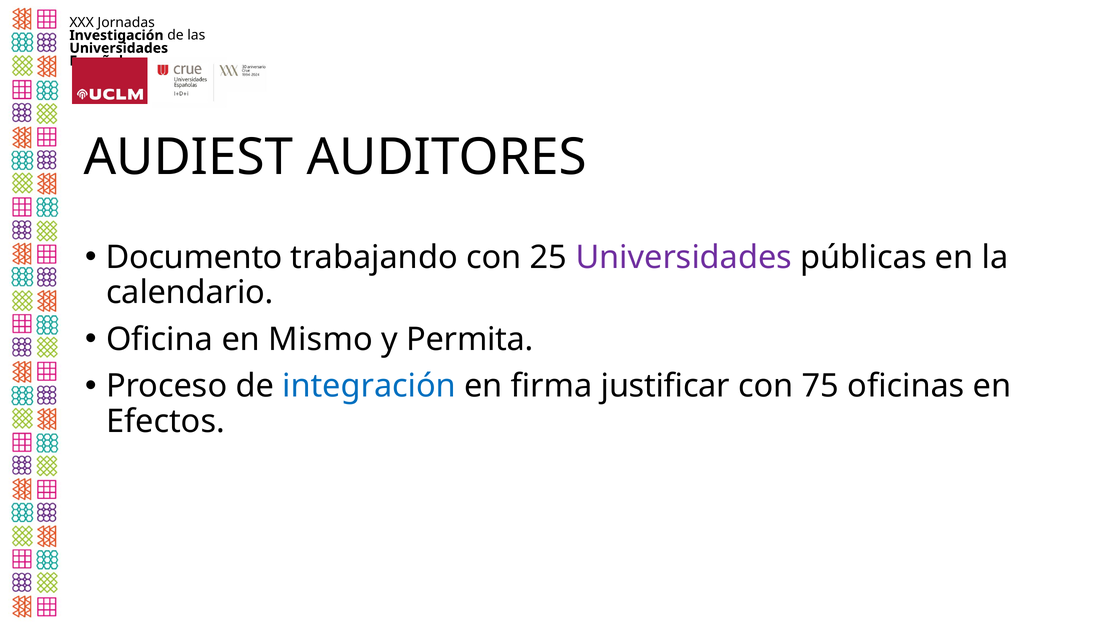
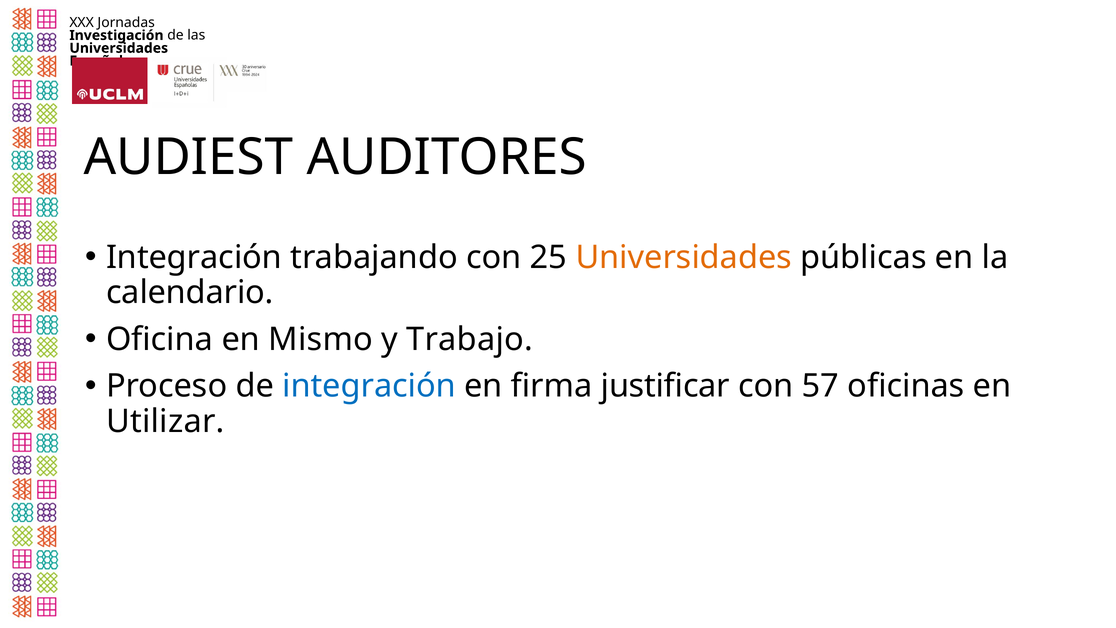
Documento: Documento -> Integración (194, 257)
Universidades colour: purple -> orange (684, 257)
Permita: Permita -> Trabajo (470, 339)
75: 75 -> 57 (820, 386)
Efectos: Efectos -> Utilizar (165, 421)
